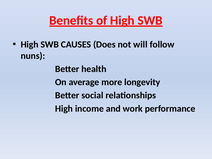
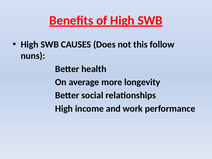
will: will -> this (140, 44)
